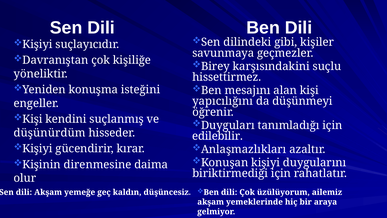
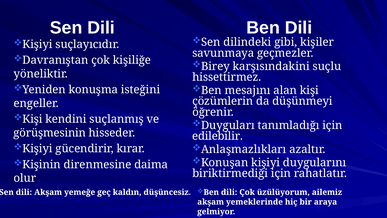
yapıcılığını: yapıcılığını -> çözümlerin (223, 101)
düşünürdüm: düşünürdüm -> görüşmesinin (50, 133)
